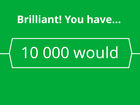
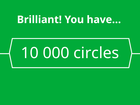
would: would -> circles (96, 53)
